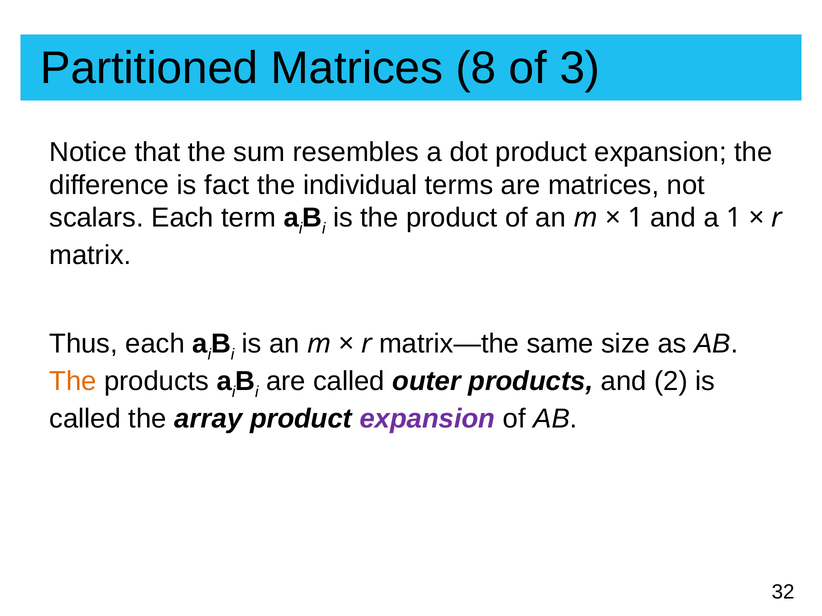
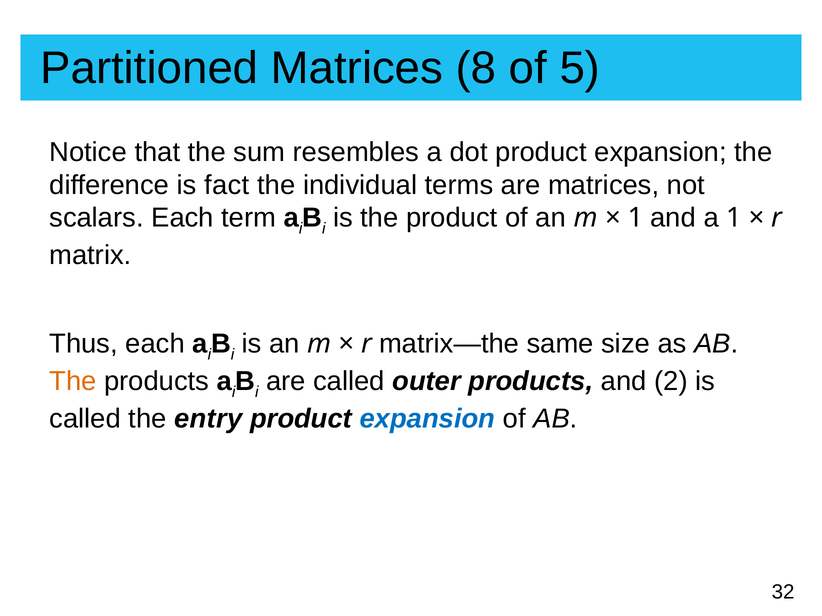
3: 3 -> 5 (580, 68)
array: array -> entry (208, 419)
expansion colour: purple -> blue (427, 419)
